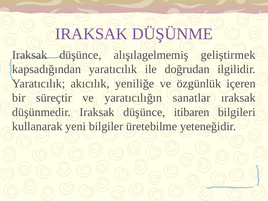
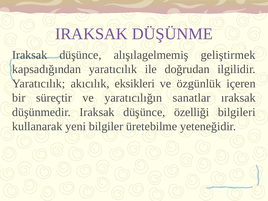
yeniliğe: yeniliğe -> eksikleri (135, 84)
itibaren: itibaren -> özelliği (192, 112)
